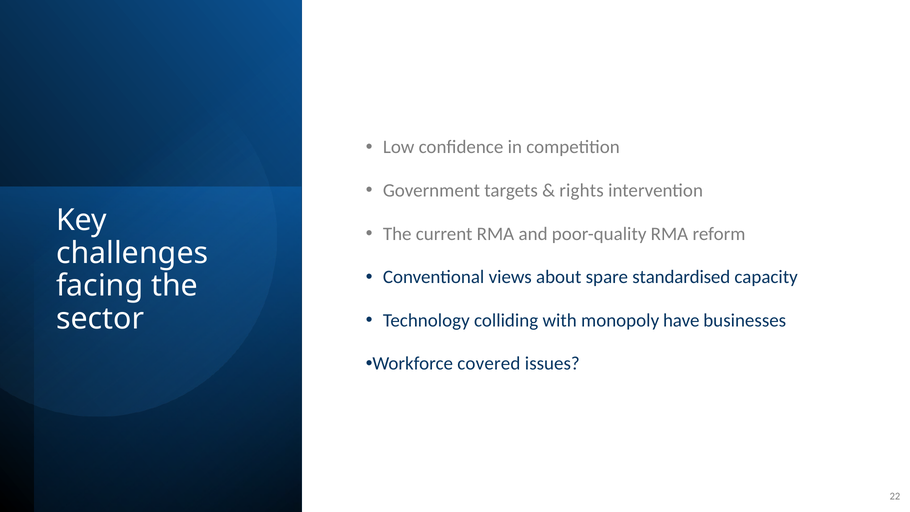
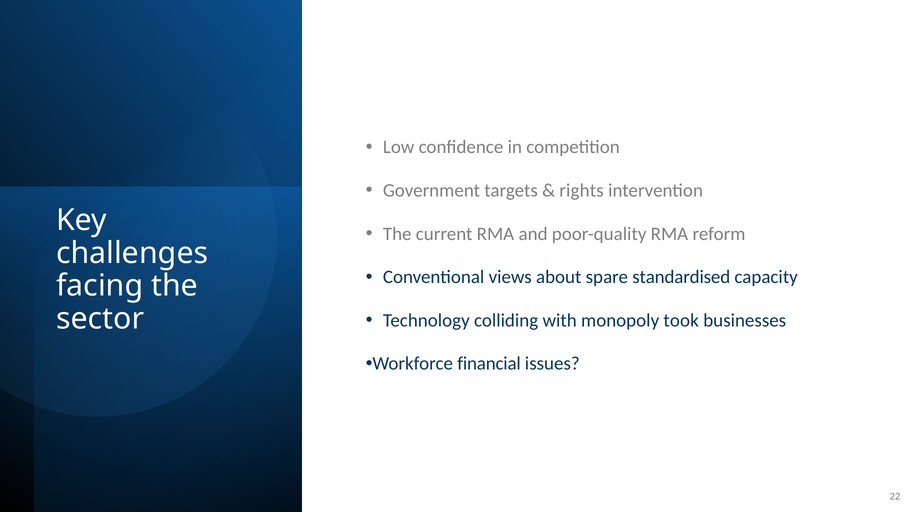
have: have -> took (681, 320)
covered: covered -> financial (489, 363)
